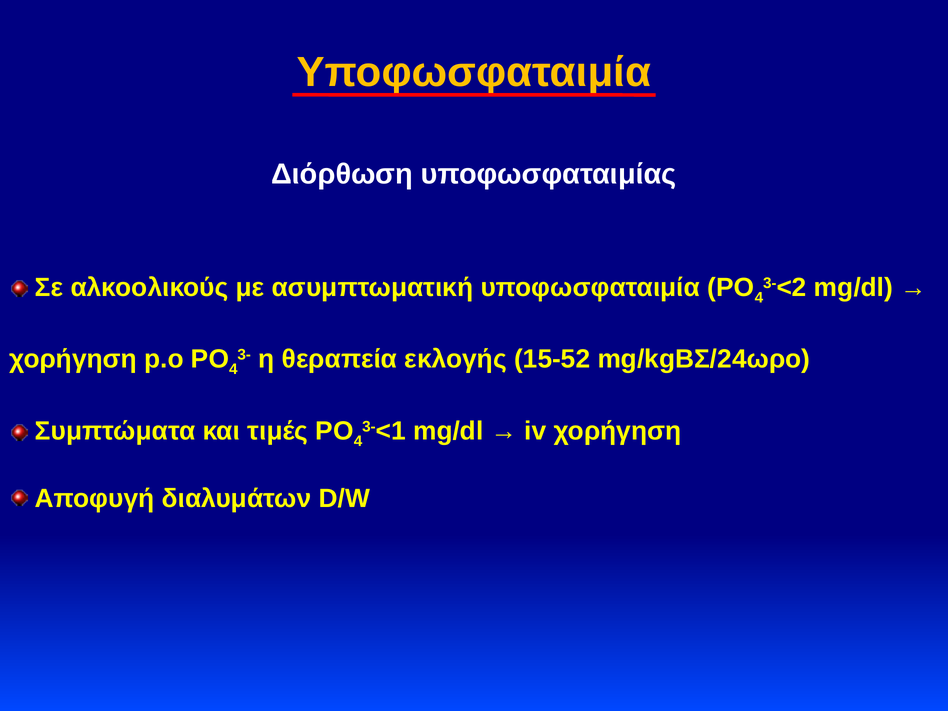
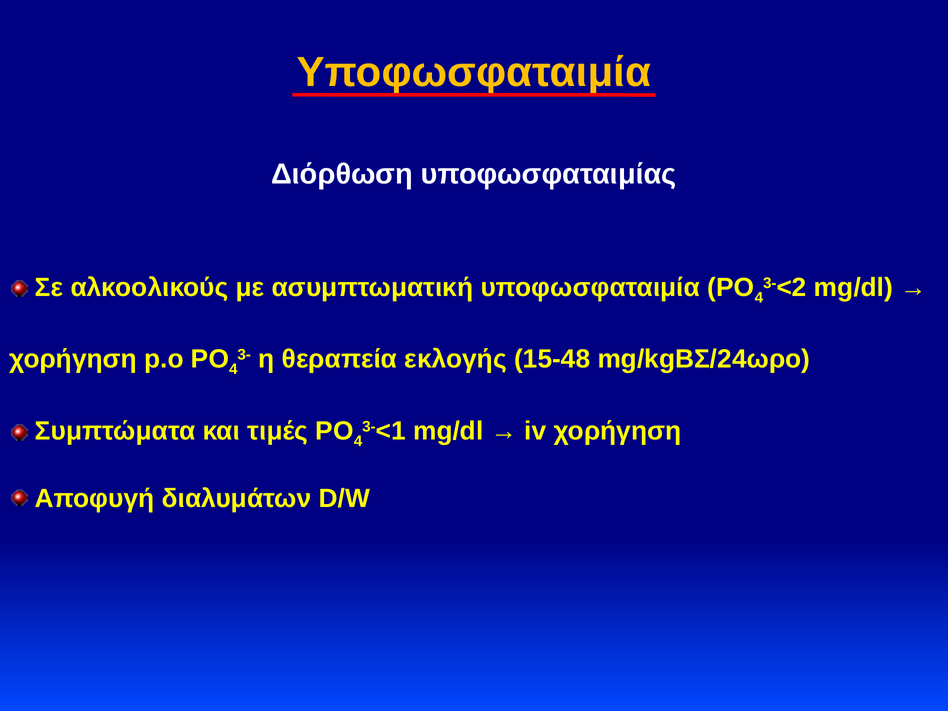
15-52: 15-52 -> 15-48 (552, 359)
